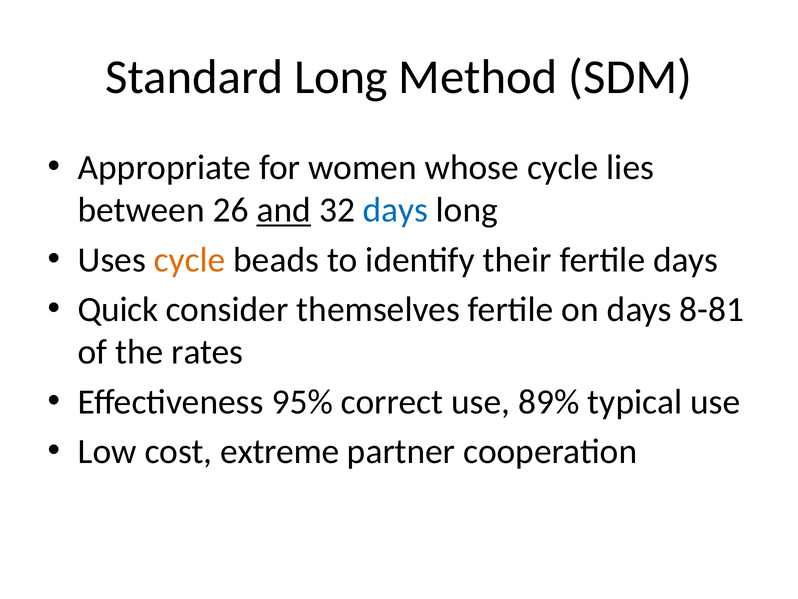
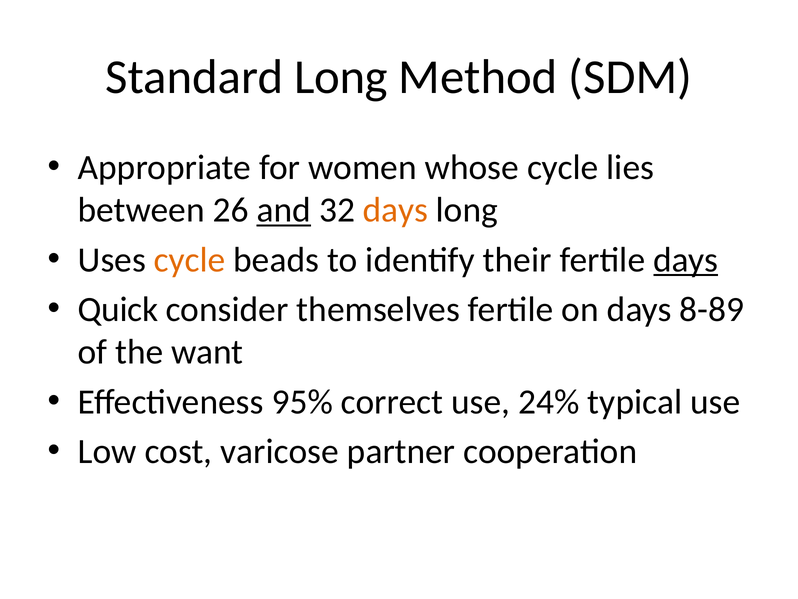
days colour: blue -> orange (395, 210)
days underline: none -> present (686, 260)
8-81: 8-81 -> 8-89 (712, 309)
rates: rates -> want (207, 352)
89%: 89% -> 24% (549, 402)
extreme: extreme -> varicose (280, 451)
